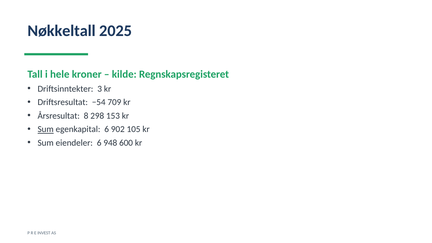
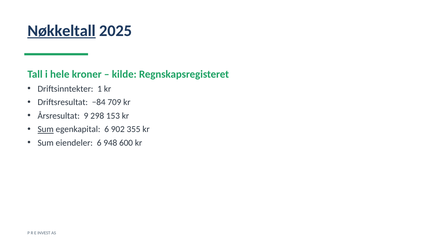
Nøkkeltall underline: none -> present (62, 31)
3: 3 -> 1 (100, 89)
−54: −54 -> −84 (99, 102)
8: 8 -> 9 (86, 116)
105: 105 -> 355 (134, 129)
